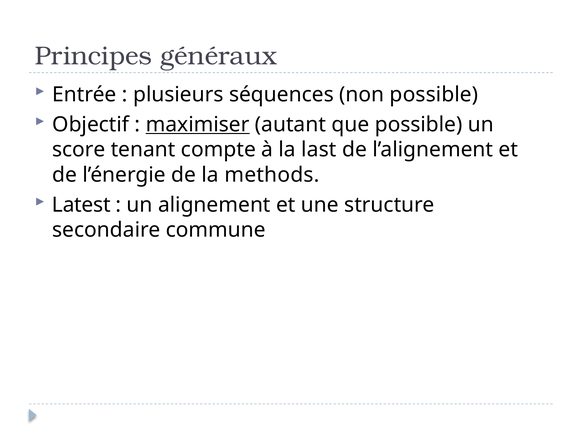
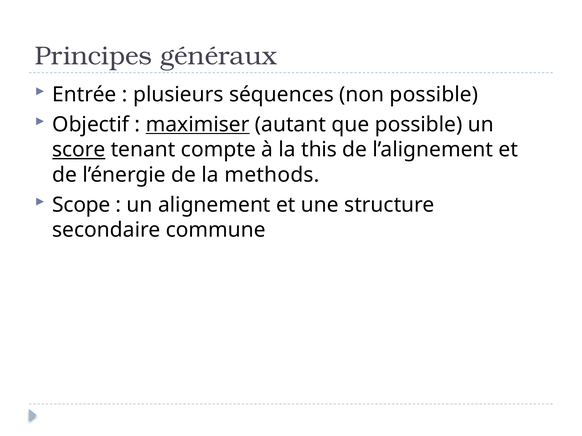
score underline: none -> present (79, 150)
last: last -> this (319, 150)
Latest: Latest -> Scope (81, 205)
